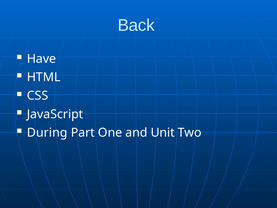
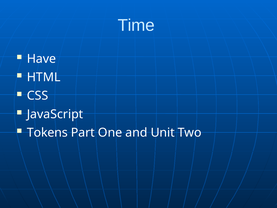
Back: Back -> Time (136, 25)
During: During -> Tokens (47, 132)
